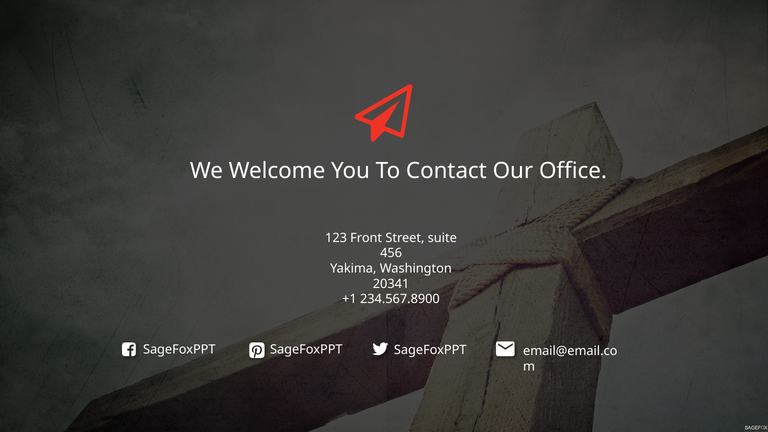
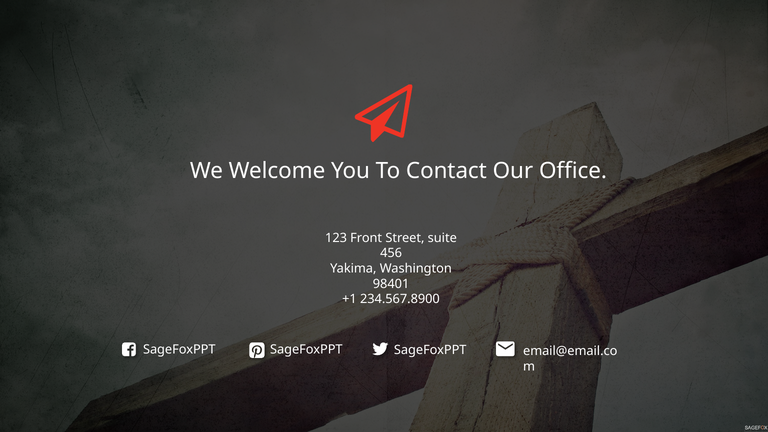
20341: 20341 -> 98401 (391, 284)
